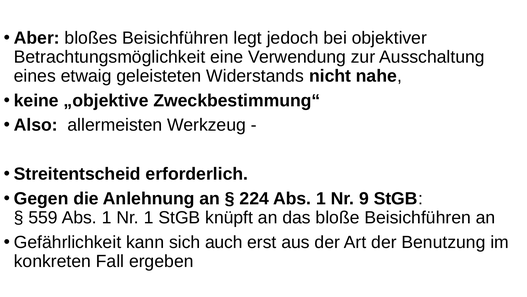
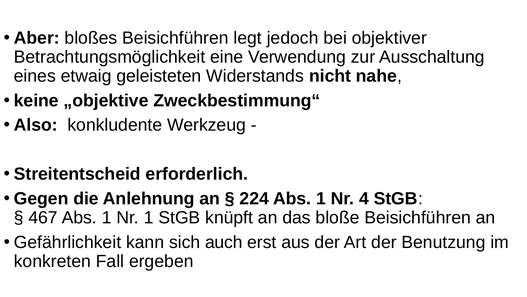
allermeisten: allermeisten -> konkludente (115, 125)
9: 9 -> 4 (364, 198)
559: 559 -> 467 (43, 217)
